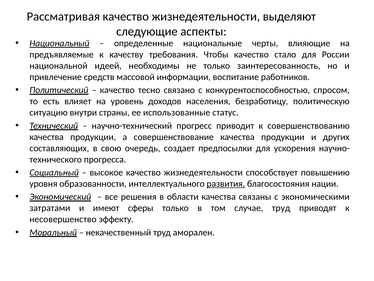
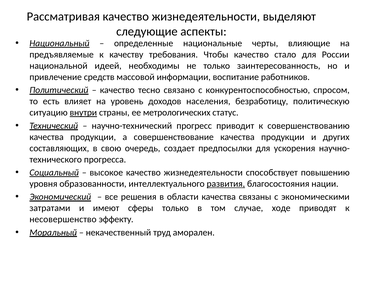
внутри underline: none -> present (83, 112)
использованные: использованные -> метрологических (177, 112)
случае труд: труд -> ходе (281, 208)
